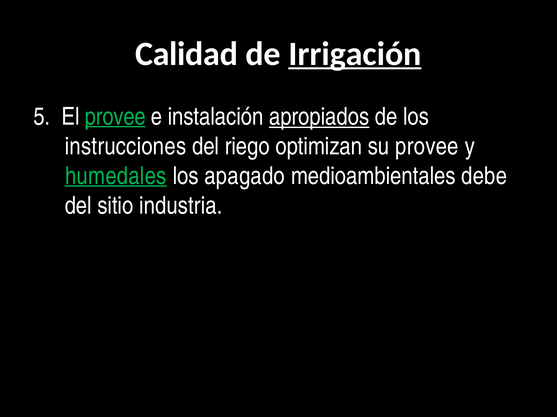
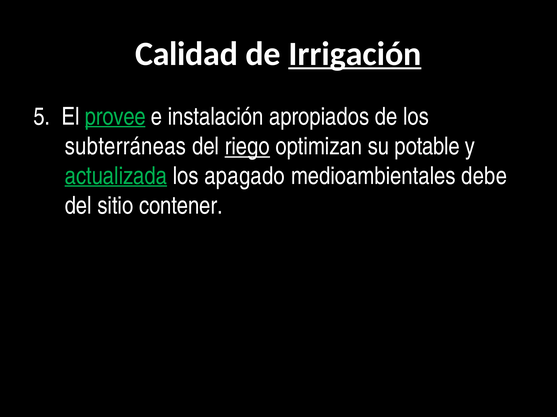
apropiados underline: present -> none (319, 117)
instrucciones: instrucciones -> subterráneas (125, 147)
riego underline: none -> present (247, 147)
su provee: provee -> potable (427, 147)
humedales: humedales -> actualizada (116, 176)
industria: industria -> contener (181, 206)
